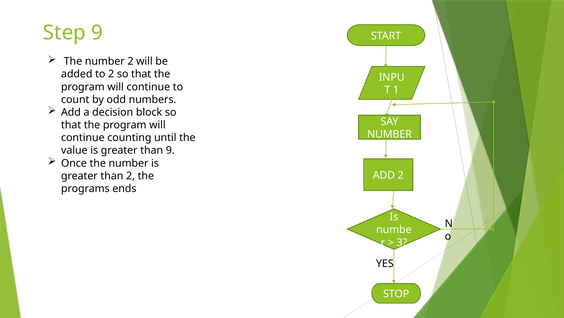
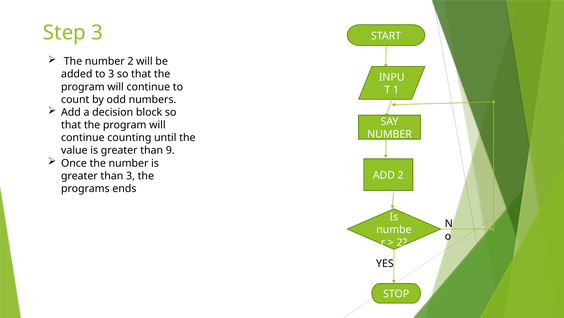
Step 9: 9 -> 3 (97, 33)
to 2: 2 -> 3 (111, 74)
than 2: 2 -> 3 (130, 176)
3: 3 -> 2 (402, 242)
